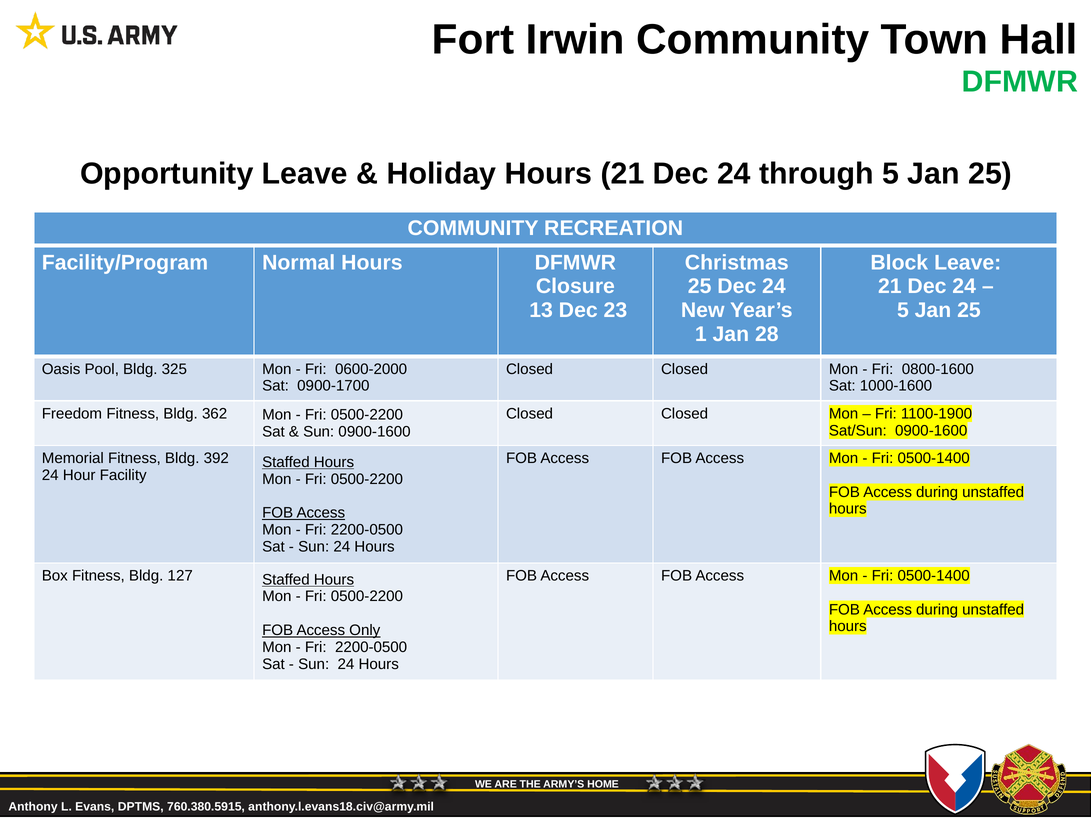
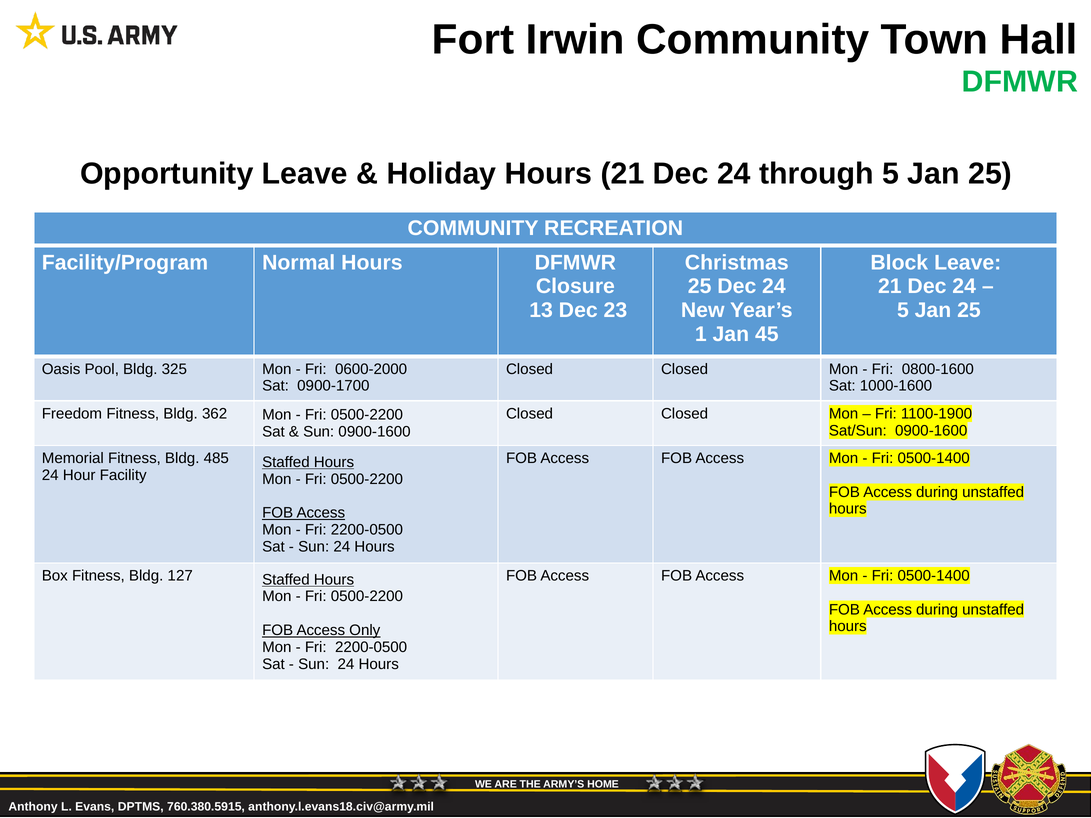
28: 28 -> 45 (767, 334)
392: 392 -> 485 (216, 458)
